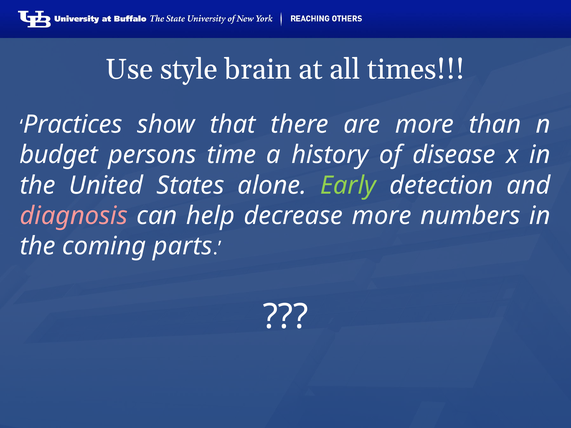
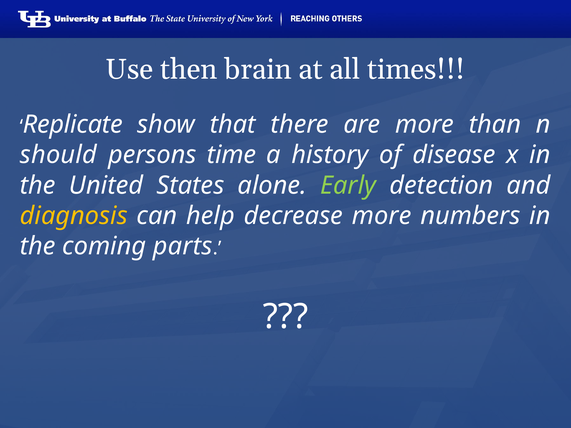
style: style -> then (189, 70)
Practices: Practices -> Replicate (73, 125)
budget: budget -> should (58, 155)
diagnosis colour: pink -> yellow (74, 216)
